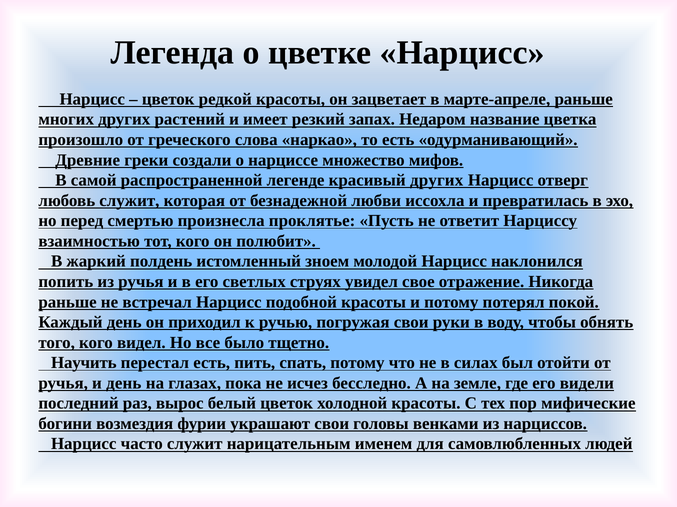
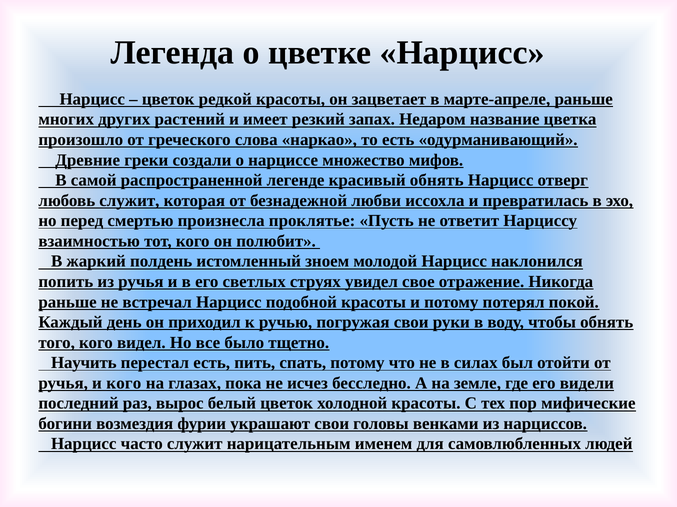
красивый других: других -> обнять (437, 181)
и день: день -> кого (124, 384)
